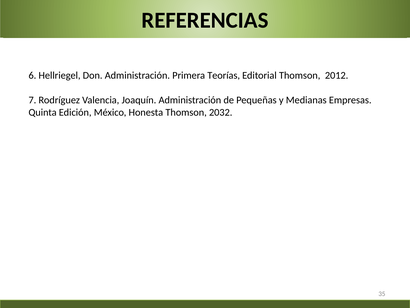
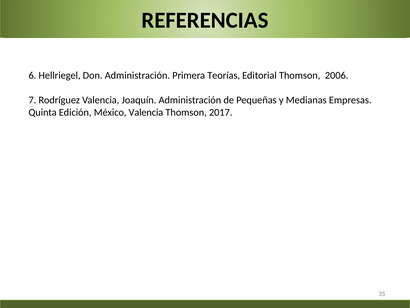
2012: 2012 -> 2006 (337, 75)
México Honesta: Honesta -> Valencia (146, 112)
2032: 2032 -> 2017 (221, 112)
